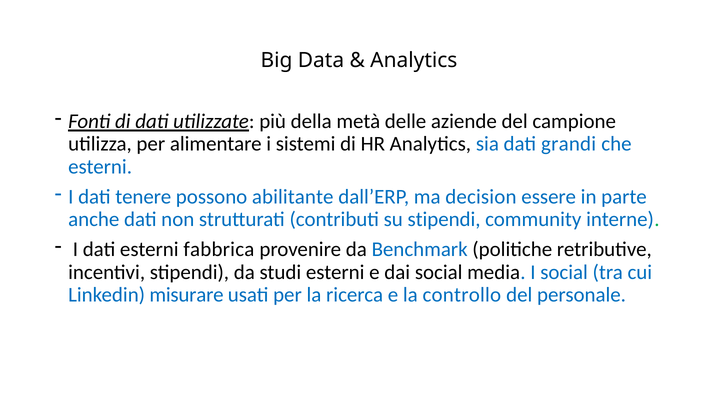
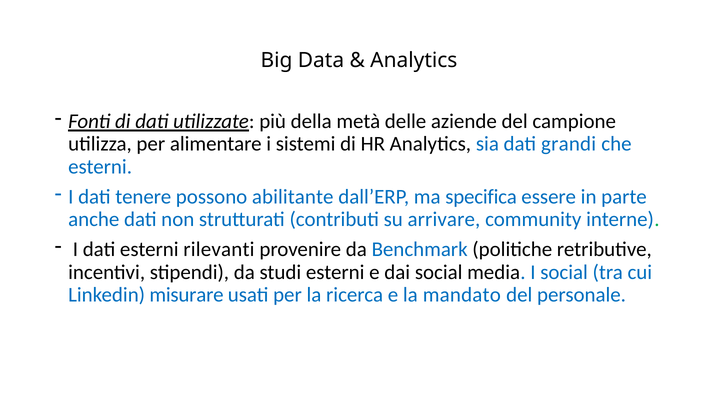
decision: decision -> specifica (481, 197)
su stipendi: stipendi -> arrivare (444, 219)
fabbrica: fabbrica -> rilevanti (219, 249)
controllo: controllo -> mandato (462, 295)
